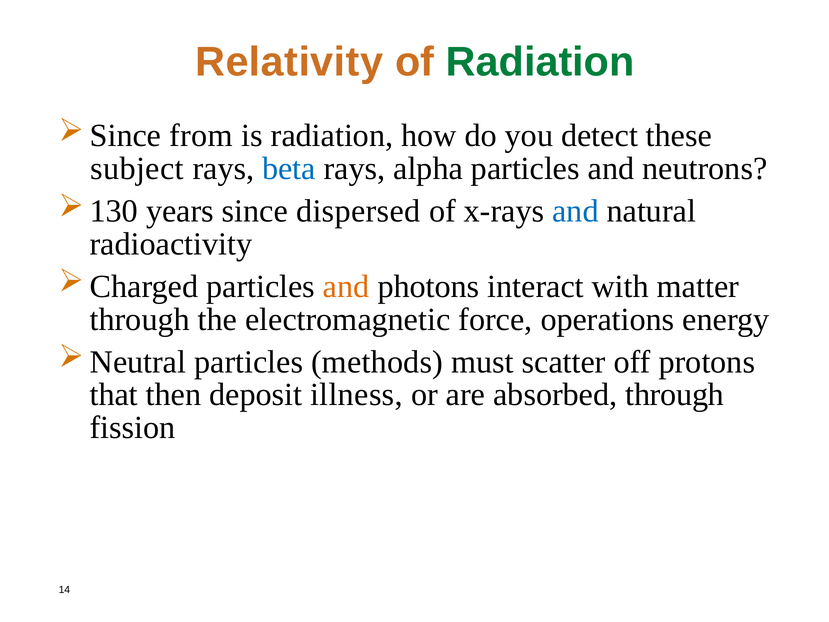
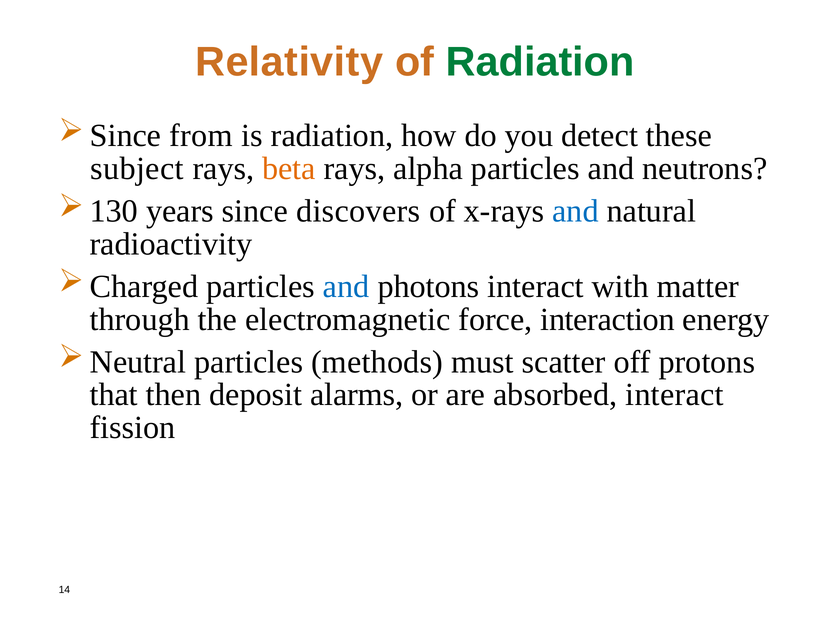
beta colour: blue -> orange (289, 168)
dispersed: dispersed -> discovers (358, 211)
and colour: orange -> blue (346, 286)
operations: operations -> interaction (608, 319)
illness: illness -> alarms (357, 395)
absorbed through: through -> interact (674, 395)
